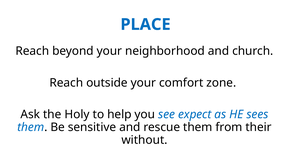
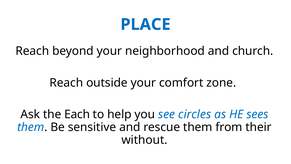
Holy: Holy -> Each (77, 114)
expect: expect -> circles (195, 114)
